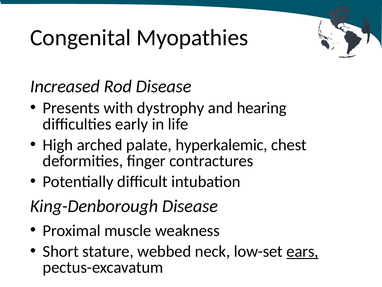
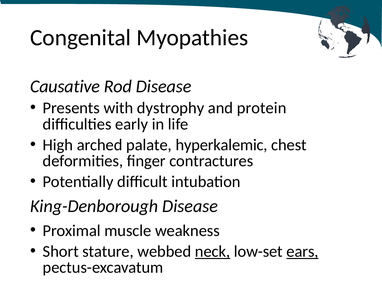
Increased: Increased -> Causative (65, 86)
hearing: hearing -> protein (262, 108)
neck underline: none -> present (213, 251)
